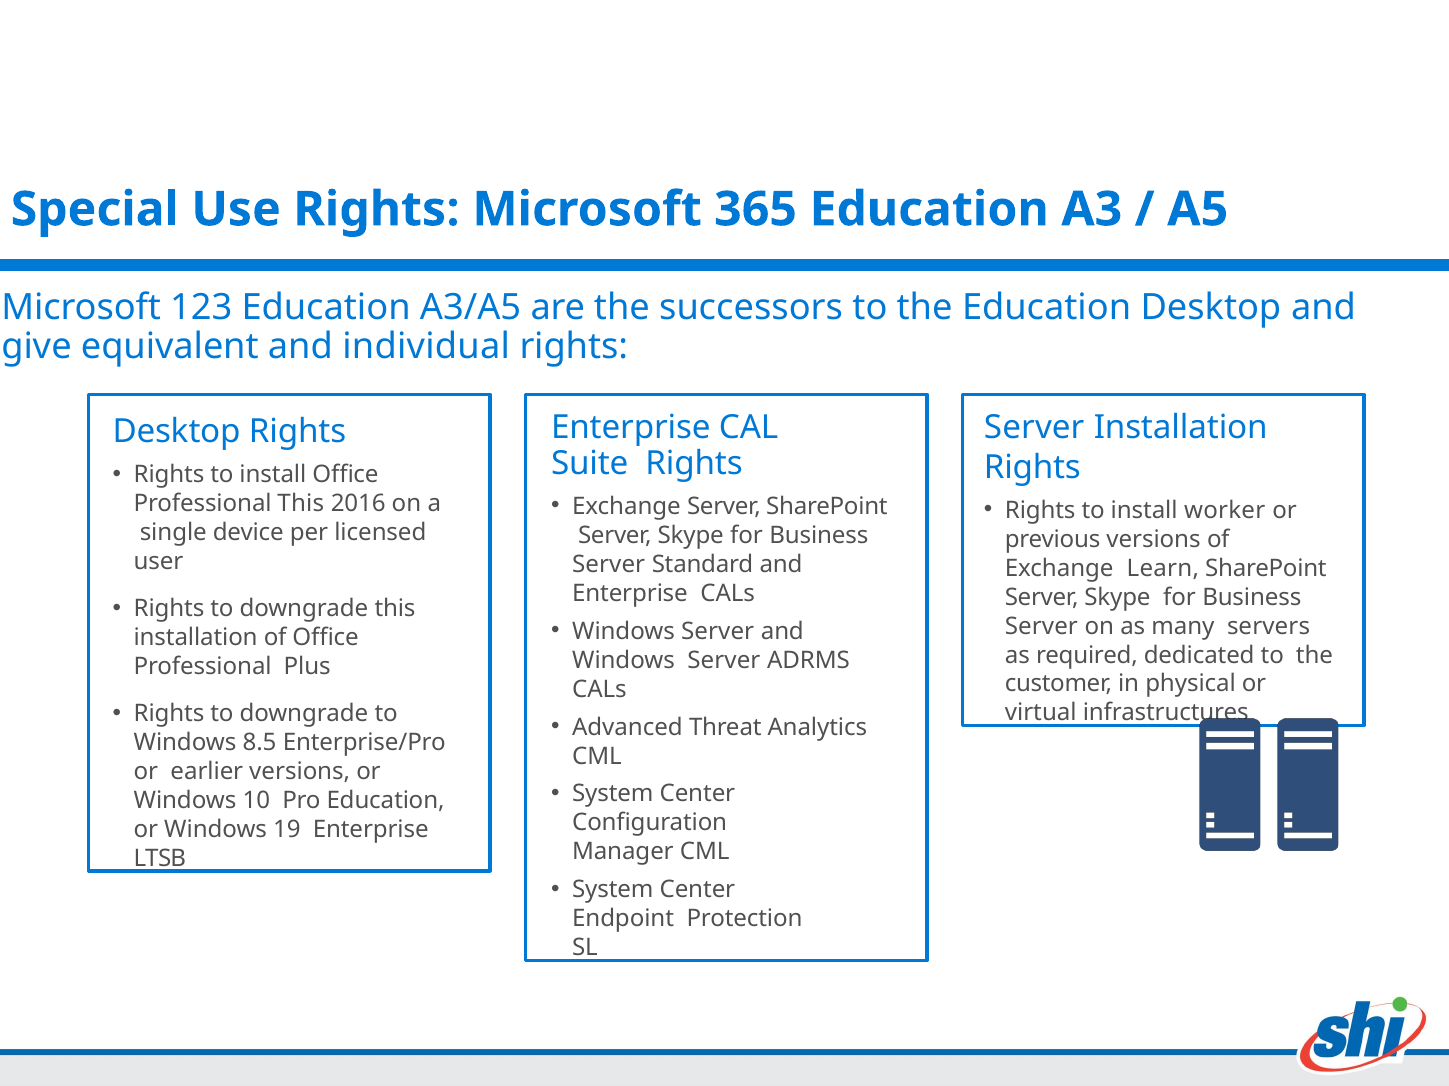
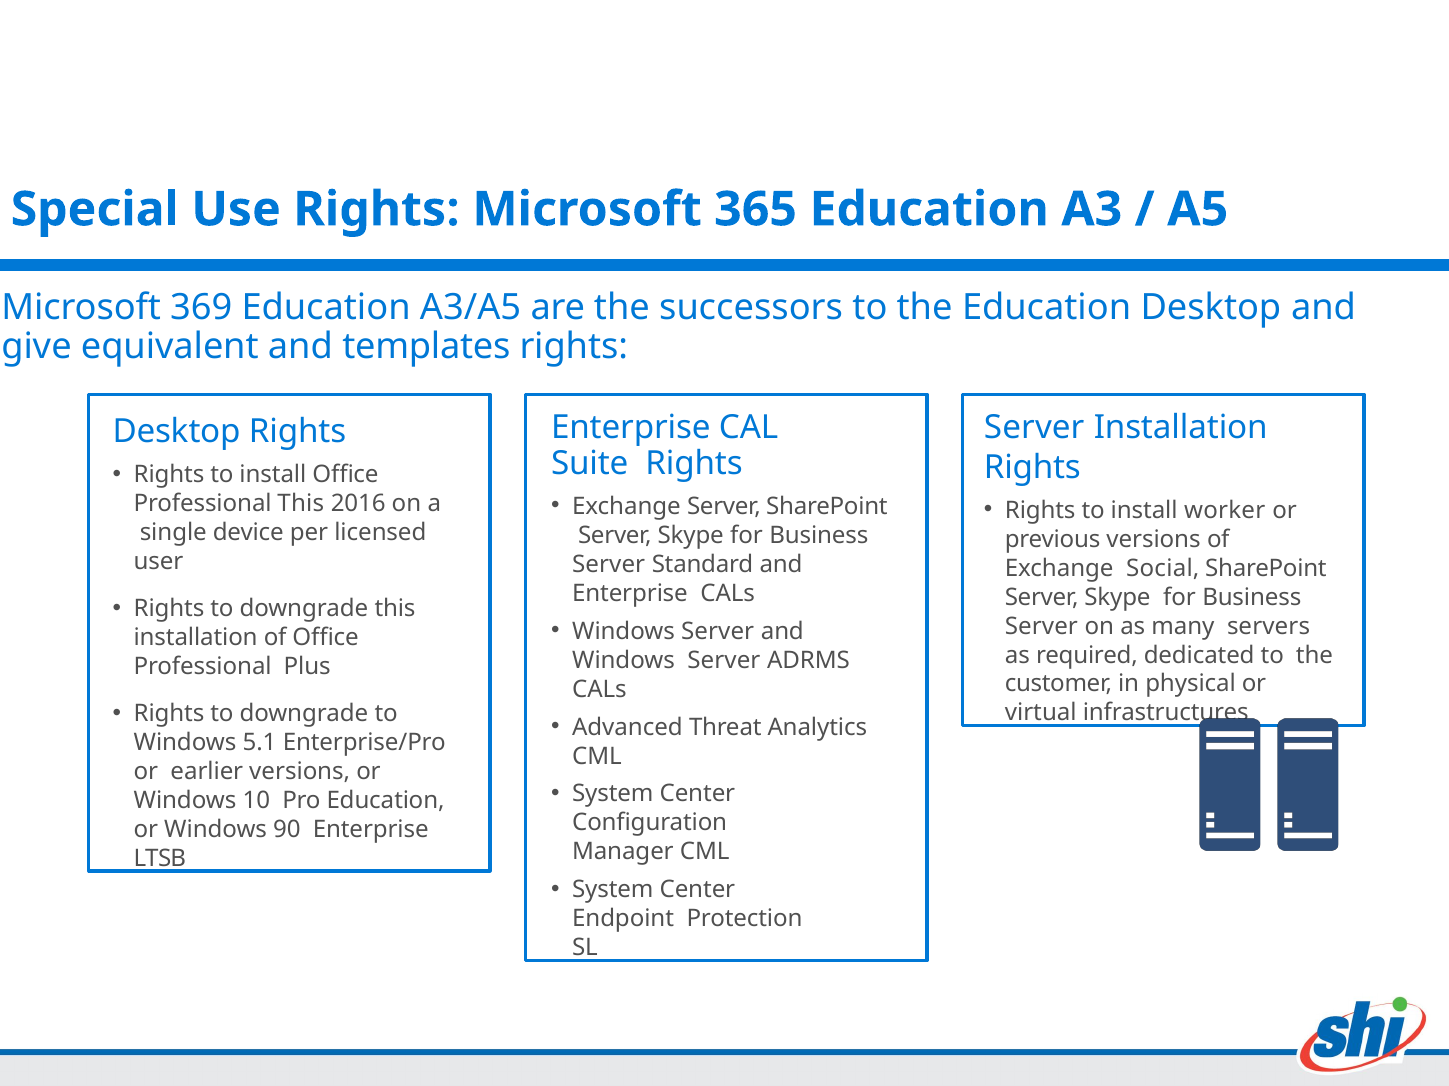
123: 123 -> 369 (201, 308)
individual: individual -> templates (426, 347)
Learn: Learn -> Social (1163, 569)
8.5: 8.5 -> 5.1 (260, 743)
19: 19 -> 90 (287, 830)
